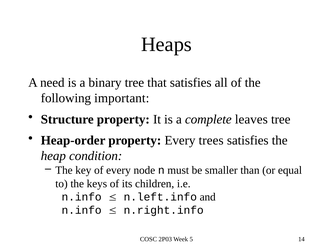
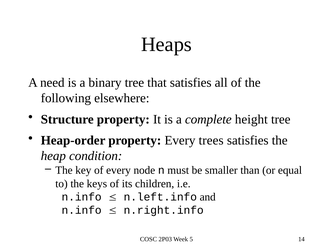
important: important -> elsewhere (122, 98)
leaves: leaves -> height (251, 119)
